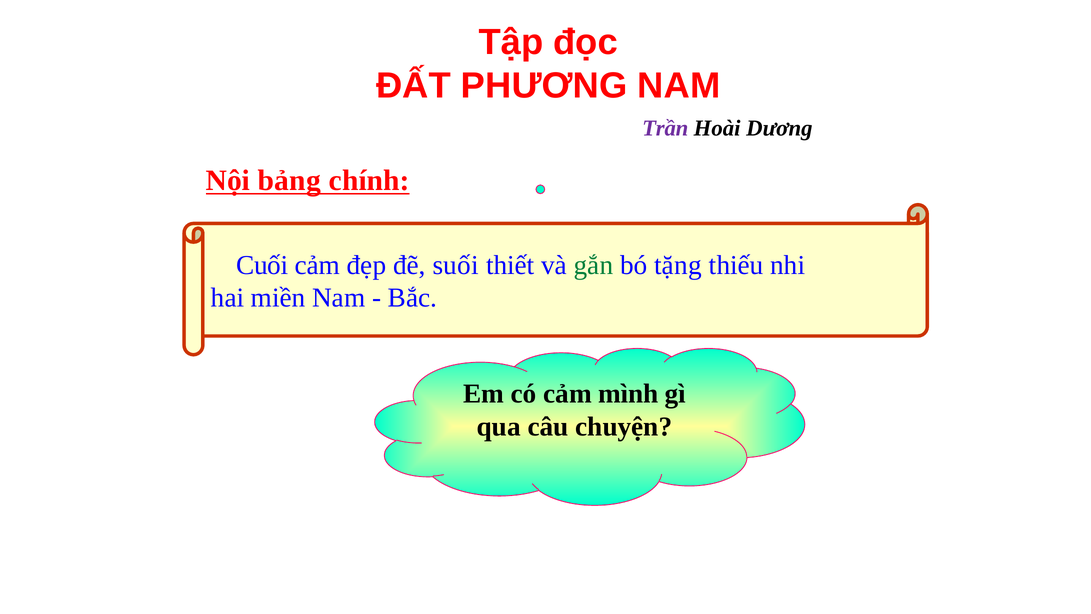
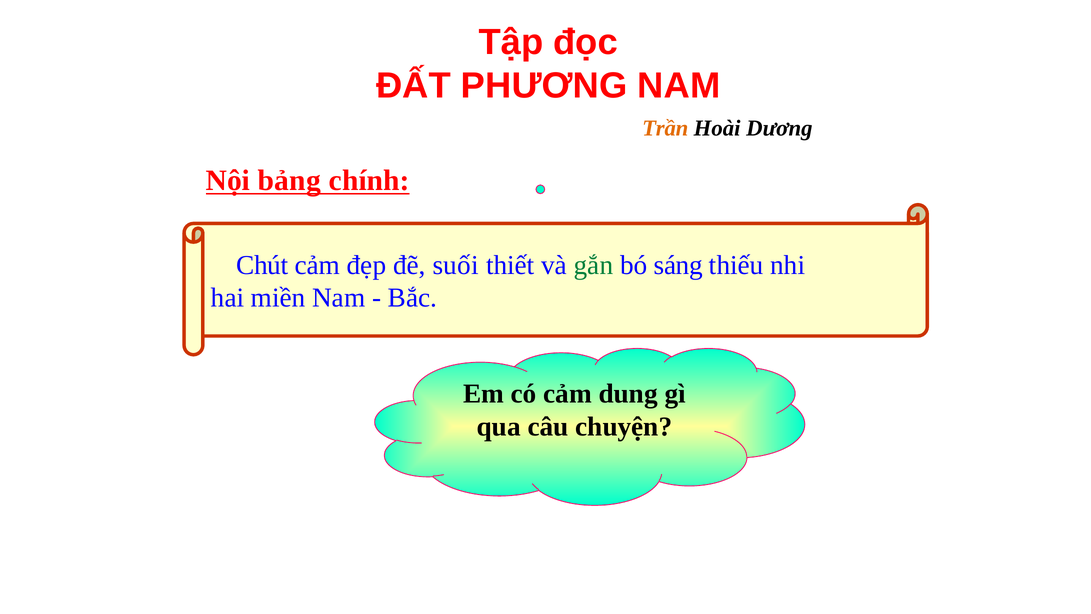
Trần colour: purple -> orange (665, 128)
Cuối: Cuối -> Chút (262, 265)
tặng: tặng -> sáng (678, 265)
mình: mình -> dung (628, 394)
